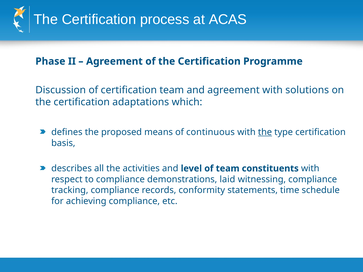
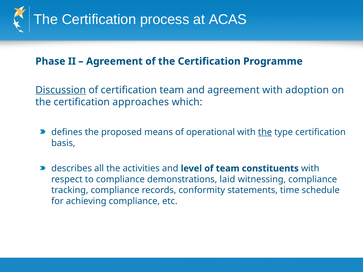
Discussion underline: none -> present (61, 90)
solutions: solutions -> adoption (307, 90)
adaptations: adaptations -> approaches (141, 102)
continuous: continuous -> operational (211, 132)
